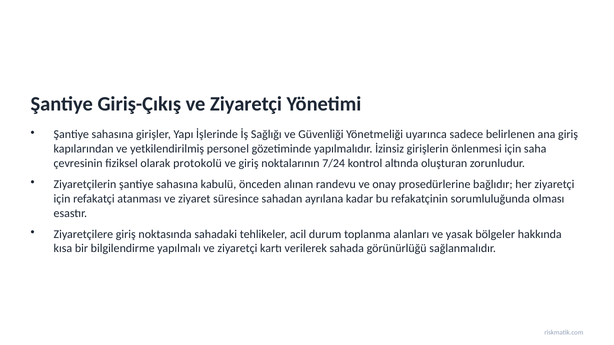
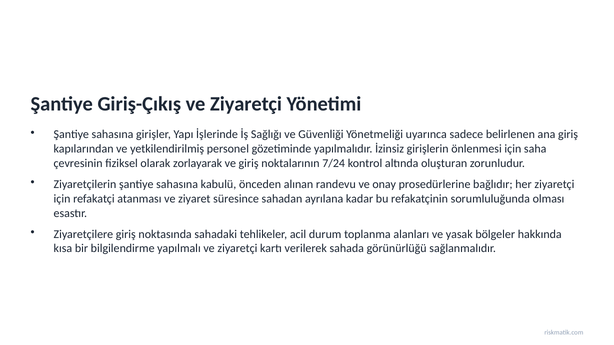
protokolü: protokolü -> zorlayarak (198, 163)
